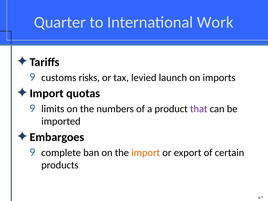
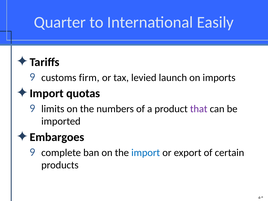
Work: Work -> Easily (215, 22)
risks: risks -> firm (89, 78)
import colour: orange -> blue (146, 153)
